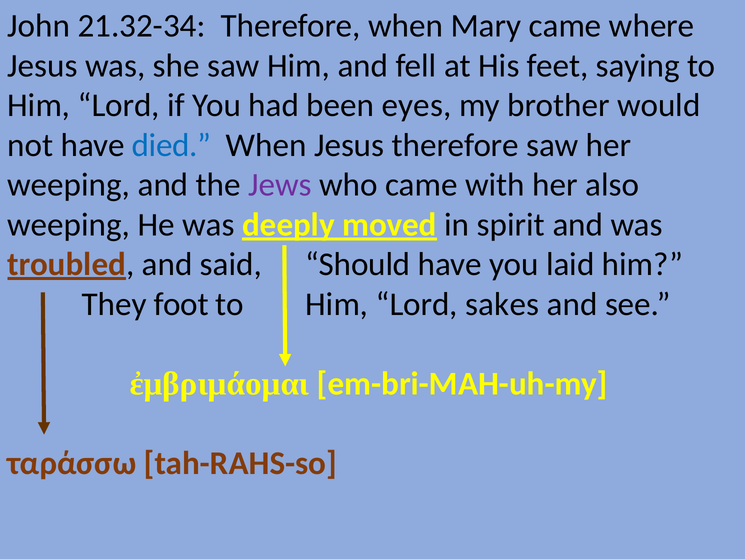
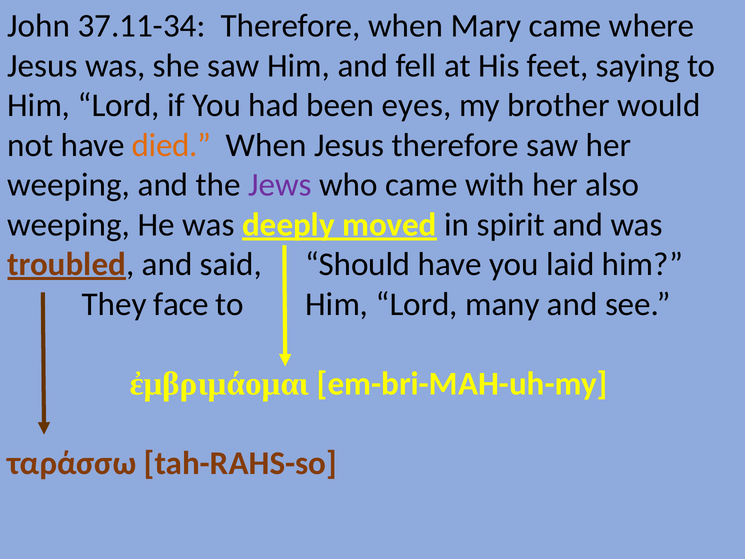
21.32-34: 21.32-34 -> 37.11-34 (142, 26)
died colour: blue -> orange (172, 145)
foot: foot -> face (181, 304)
sakes: sakes -> many (502, 304)
